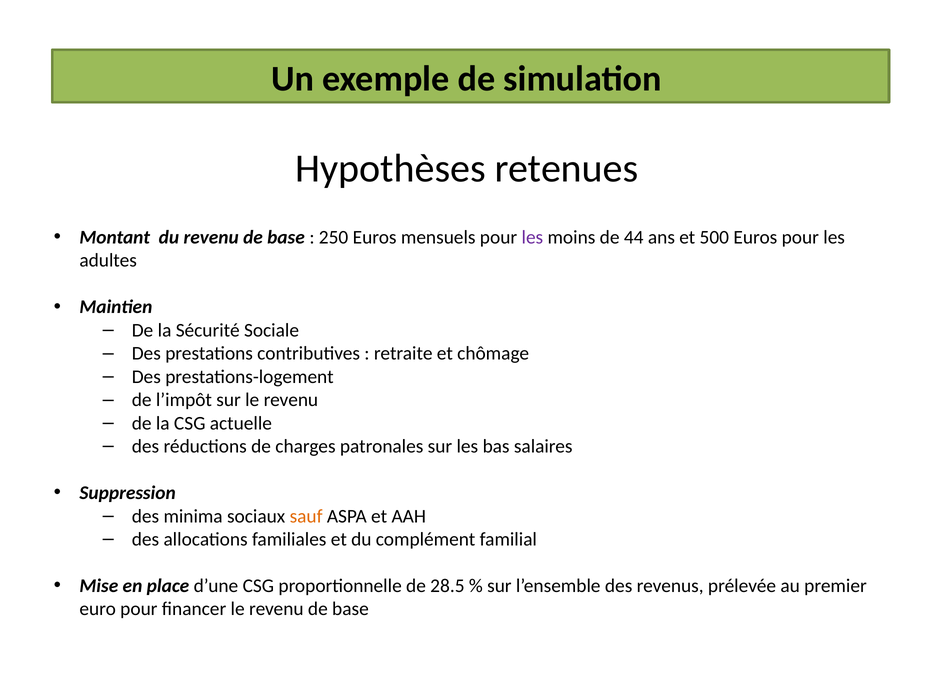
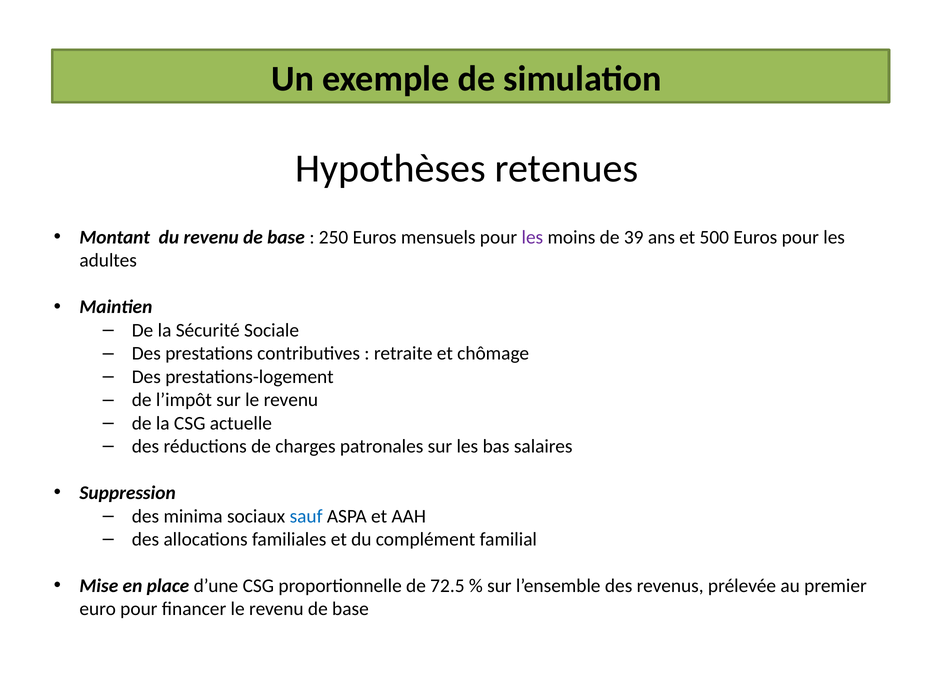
44: 44 -> 39 (634, 238)
sauf colour: orange -> blue (306, 517)
28.5: 28.5 -> 72.5 (447, 586)
